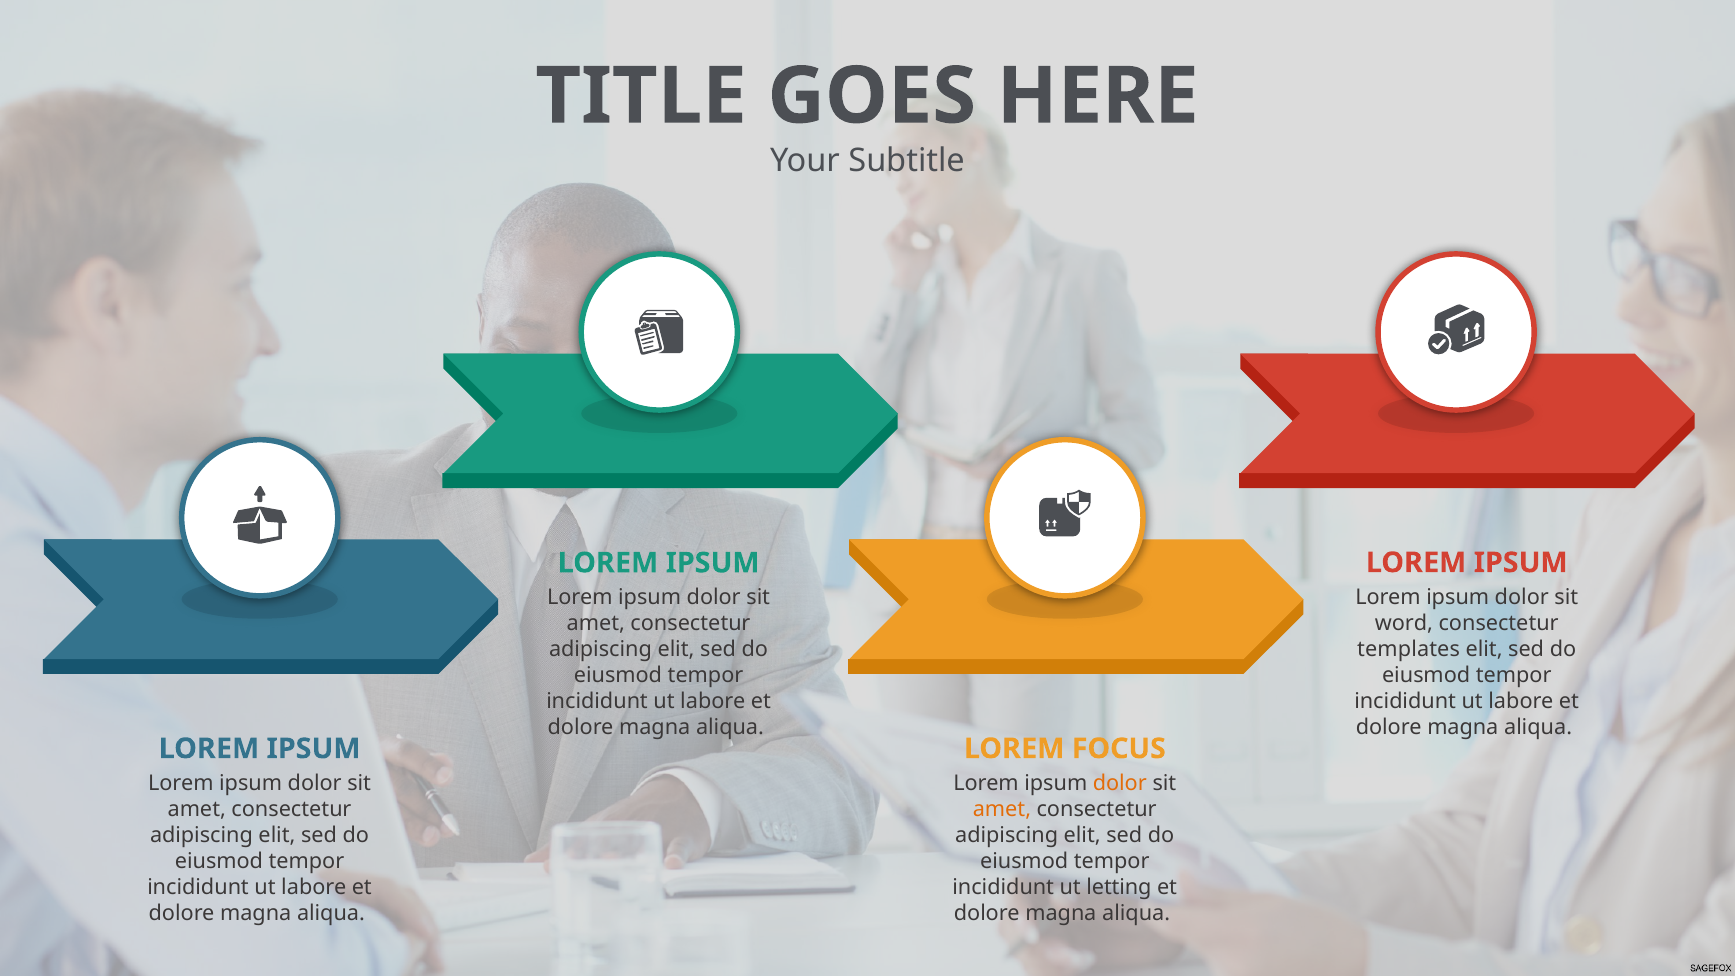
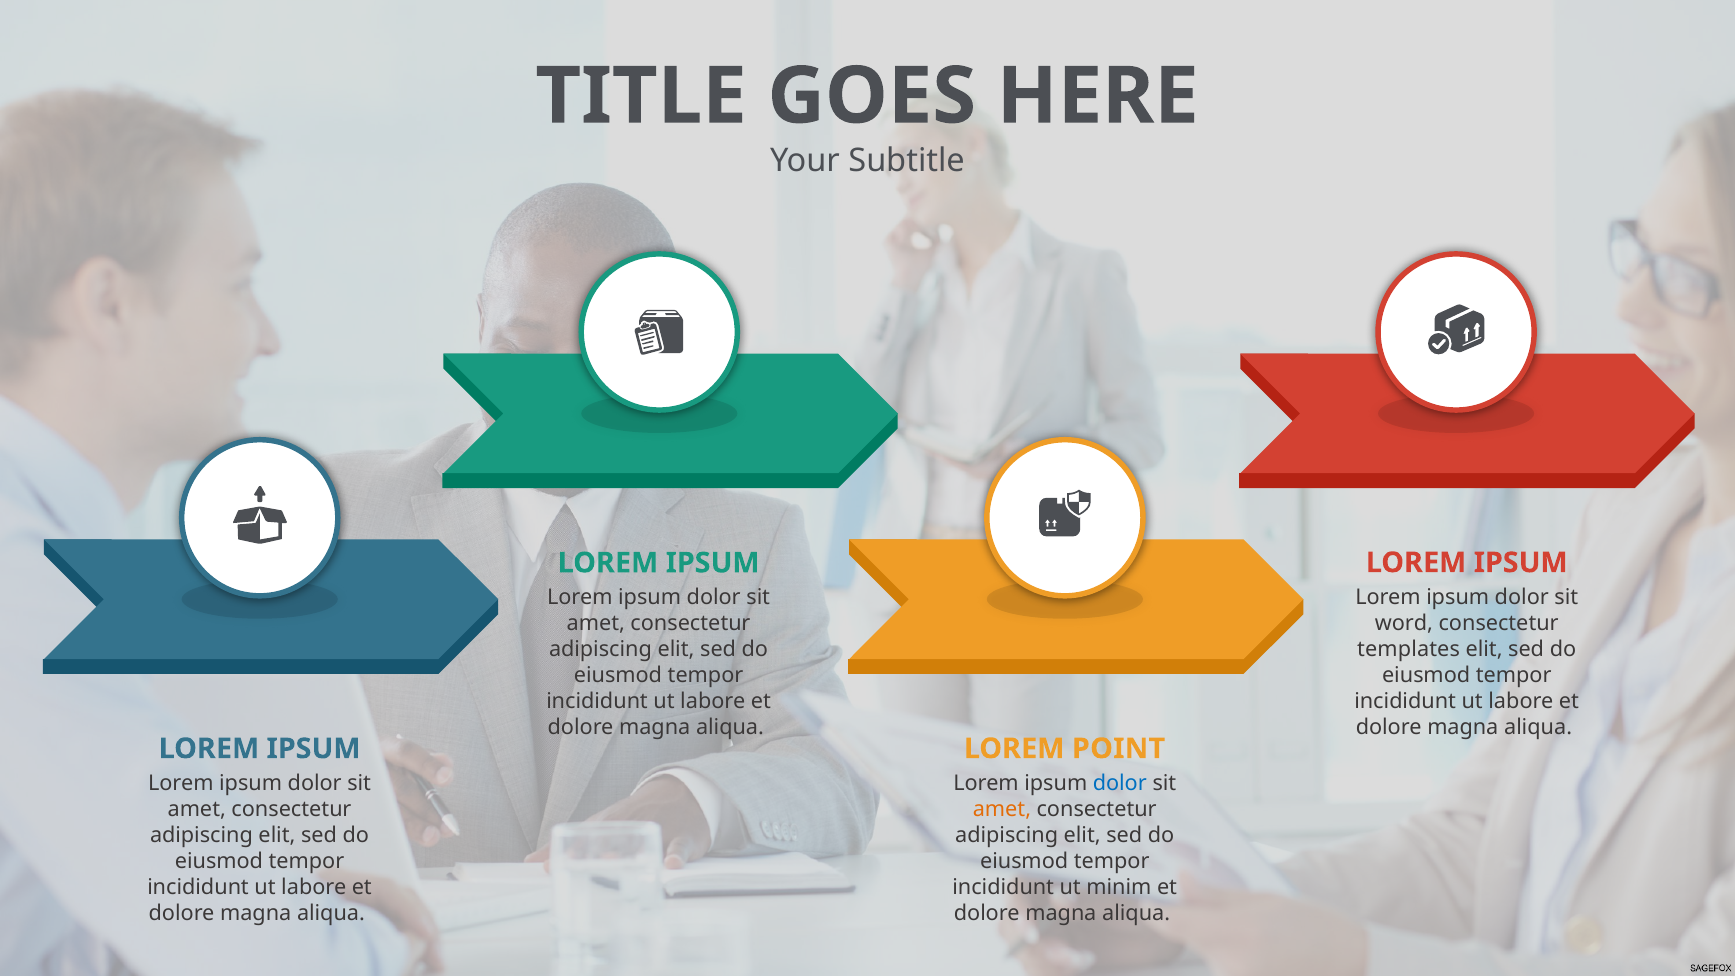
FOCUS: FOCUS -> POINT (1119, 749)
dolor colour: orange -> blue (1120, 783)
letting: letting -> minim (1119, 887)
